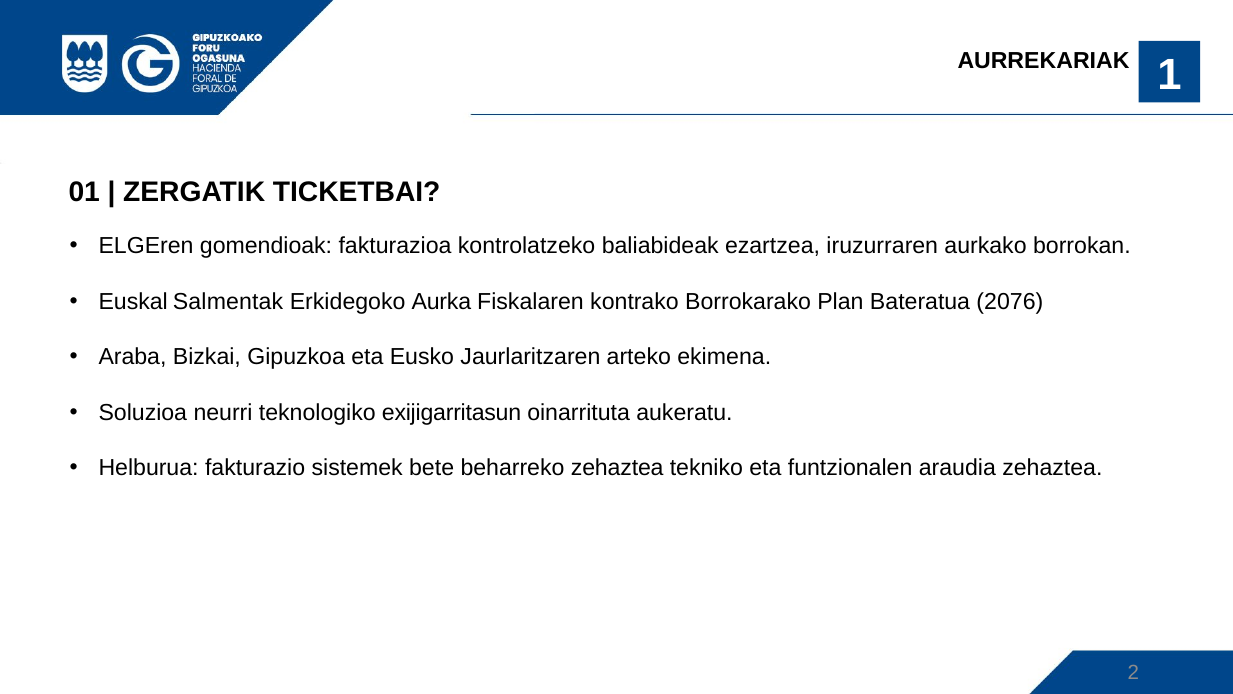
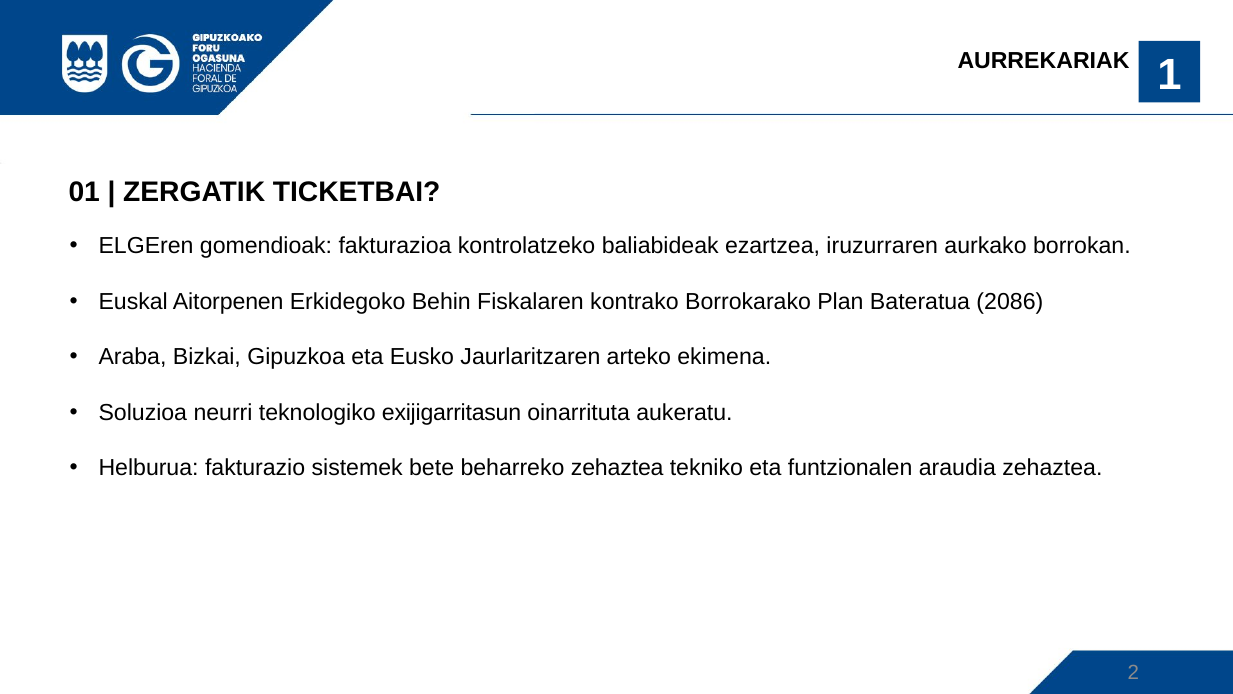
Salmentak: Salmentak -> Aitorpenen (228, 301)
Aurka: Aurka -> Behin (441, 301)
2076: 2076 -> 2086 (1010, 301)
